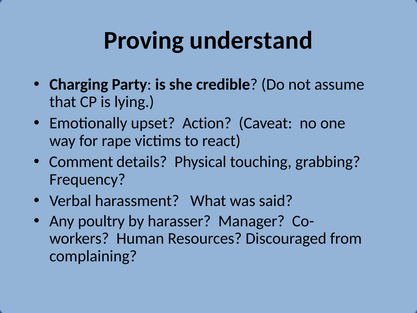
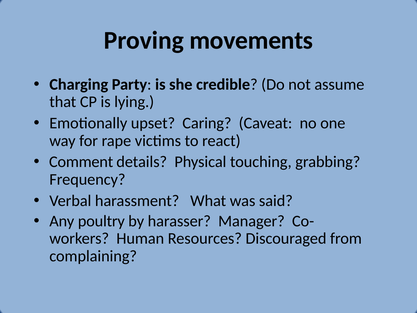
understand: understand -> movements (251, 40)
Action: Action -> Caring (207, 123)
